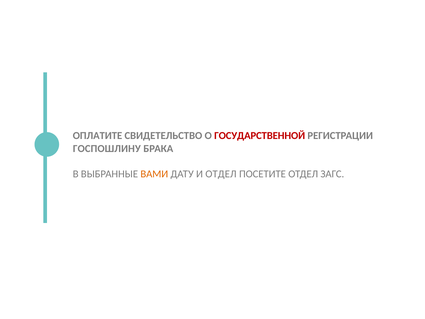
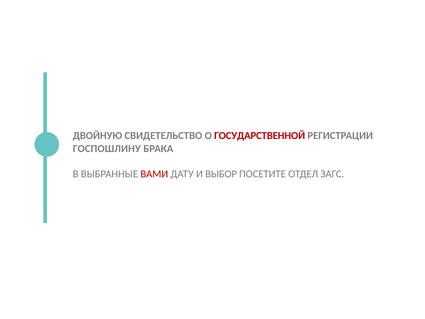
ОПЛАТИТЕ: ОПЛАТИТЕ -> ДВОЙНУЮ (97, 136)
ВАМИ colour: orange -> red (154, 174)
И ОТДЕЛ: ОТДЕЛ -> ВЫБОР (221, 174)
